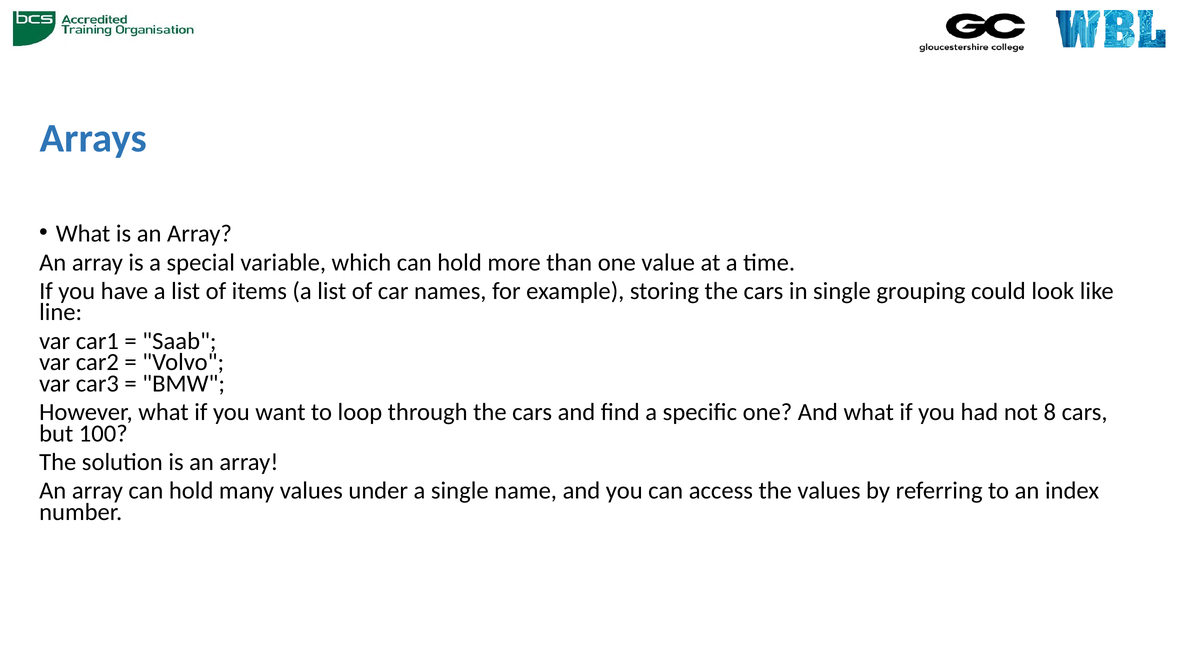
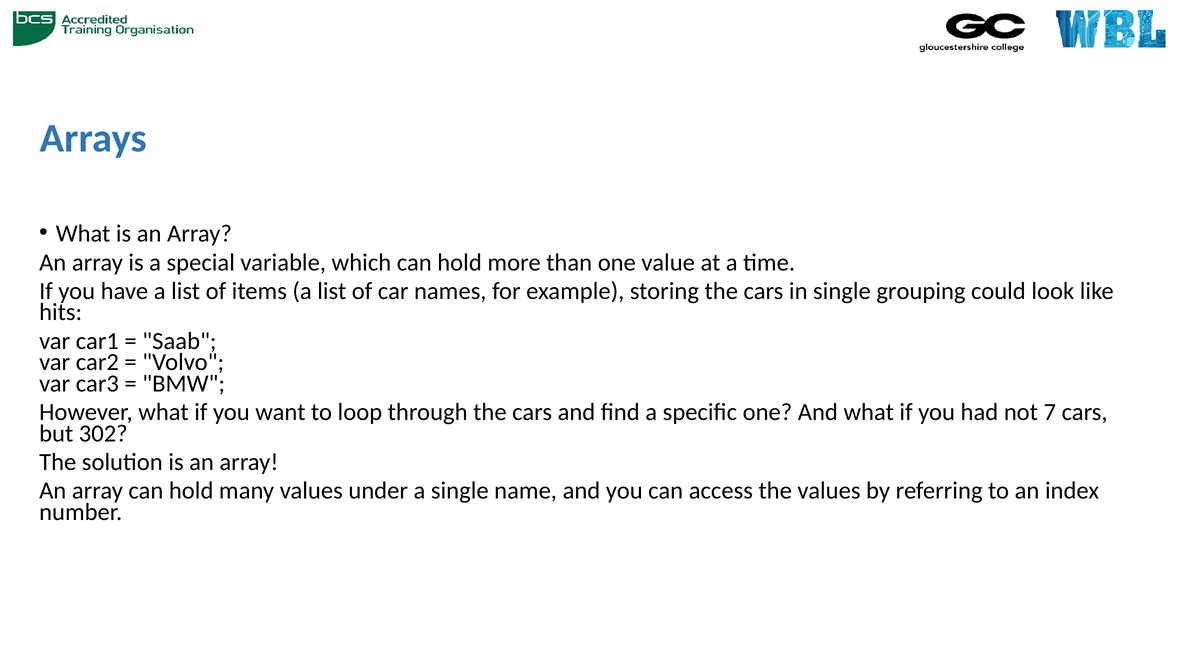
line: line -> hits (61, 312)
8: 8 -> 7 (1050, 412)
100: 100 -> 302 (103, 434)
